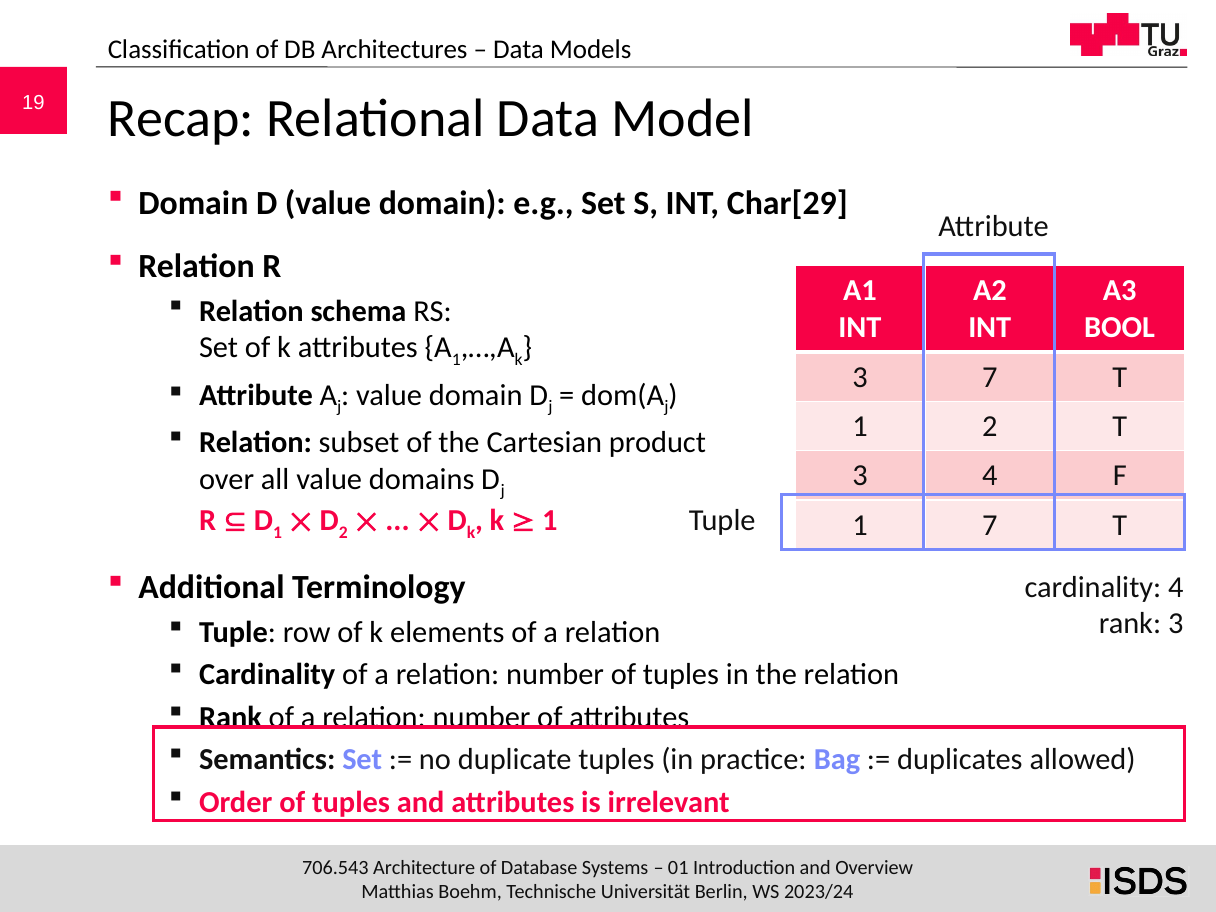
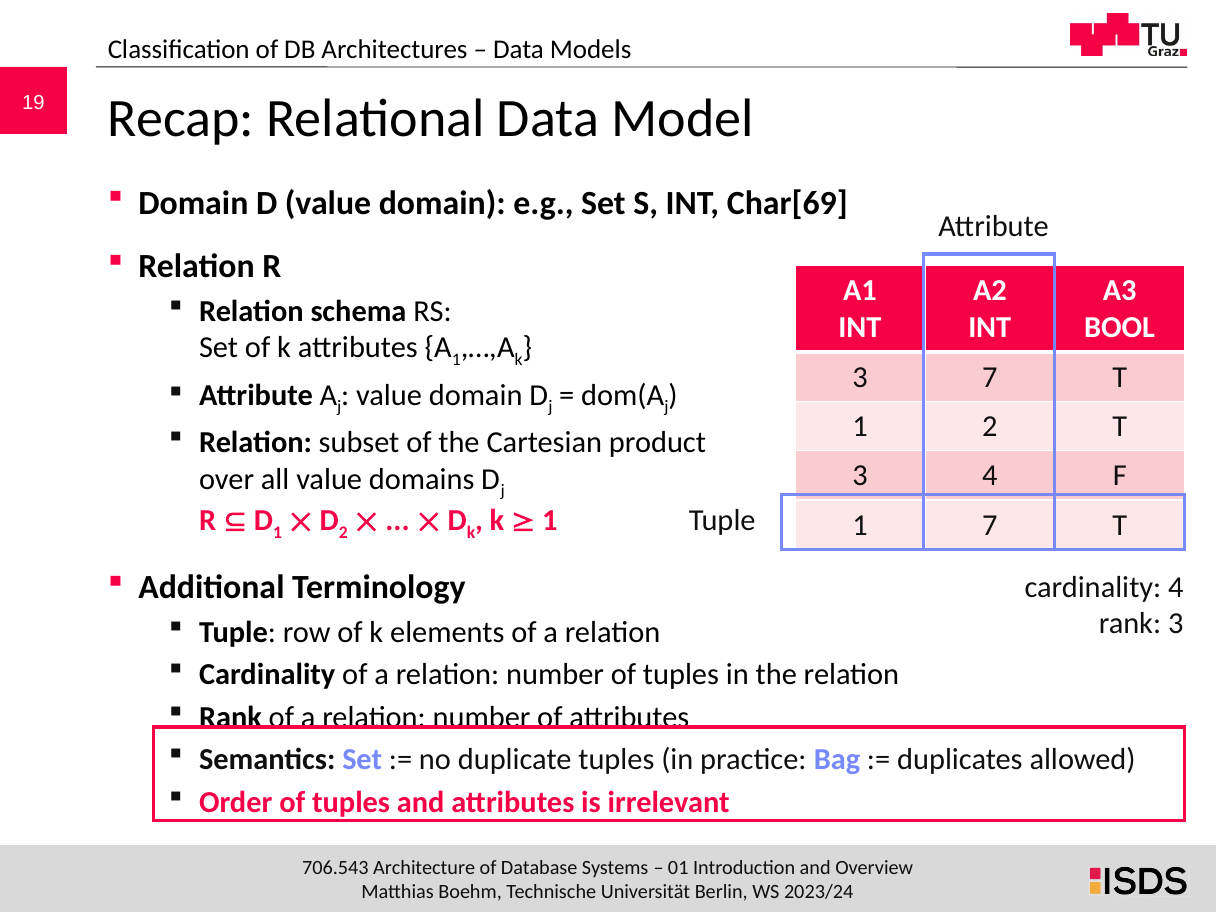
Char[29: Char[29 -> Char[69 (787, 203)
